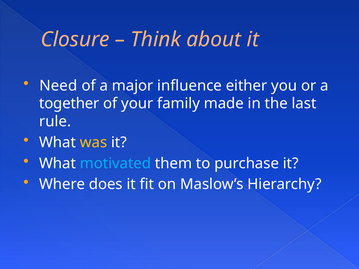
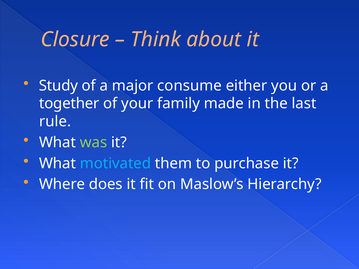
Need: Need -> Study (58, 86)
influence: influence -> consume (190, 86)
was colour: yellow -> light green (94, 143)
